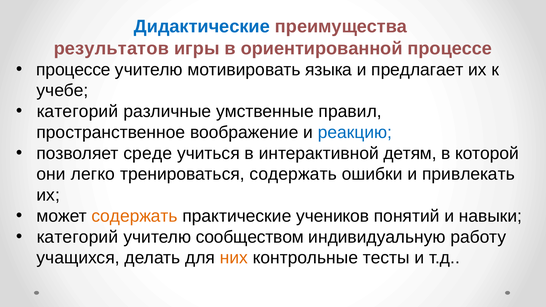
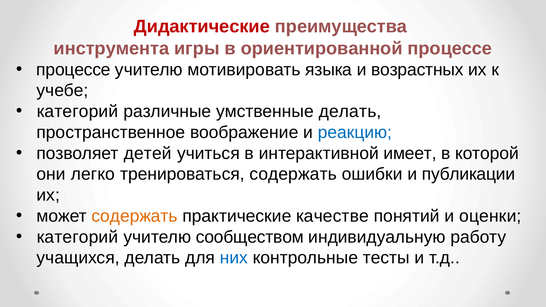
Дидактические colour: blue -> red (202, 27)
результатов: результатов -> инструмента (111, 48)
предлагает: предлагает -> возрастных (417, 70)
умственные правил: правил -> делать (350, 112)
среде: среде -> детей (148, 153)
детям: детям -> имеет (410, 153)
привлекать: привлекать -> публикации (469, 174)
учеников: учеников -> качестве (333, 216)
навыки: навыки -> оценки (490, 216)
них colour: orange -> blue (234, 258)
